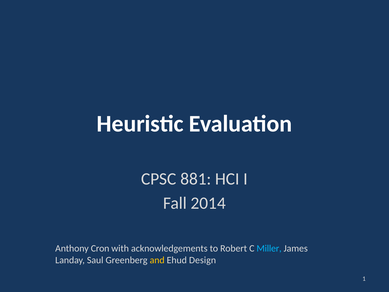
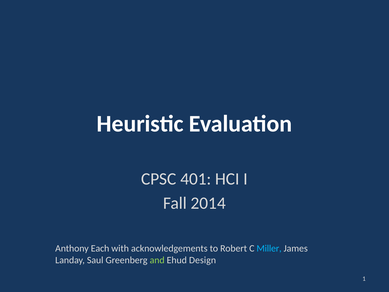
881: 881 -> 401 (196, 179)
Cron: Cron -> Each (100, 248)
and colour: yellow -> light green (157, 260)
